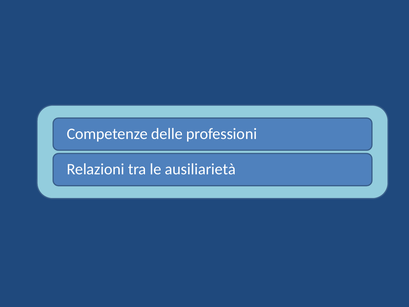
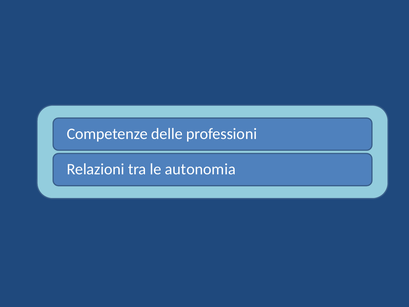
ausiliarietà: ausiliarietà -> autonomia (200, 169)
